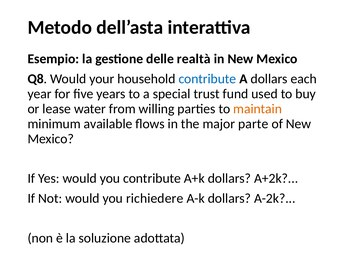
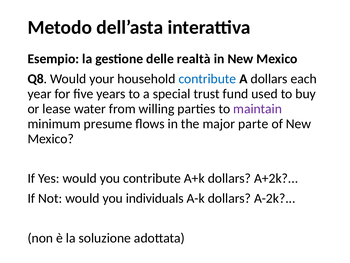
maintain colour: orange -> purple (258, 109)
available: available -> presume (108, 124)
richiedere: richiedere -> individuals (155, 198)
